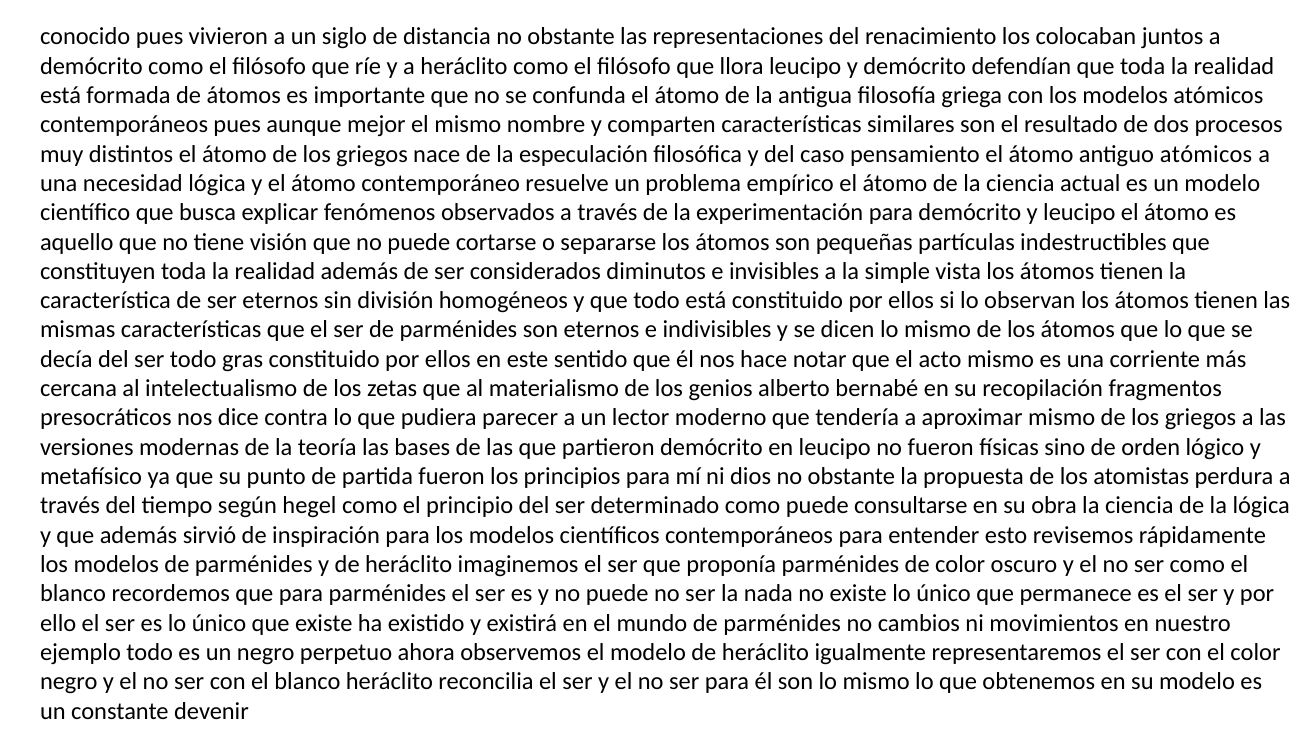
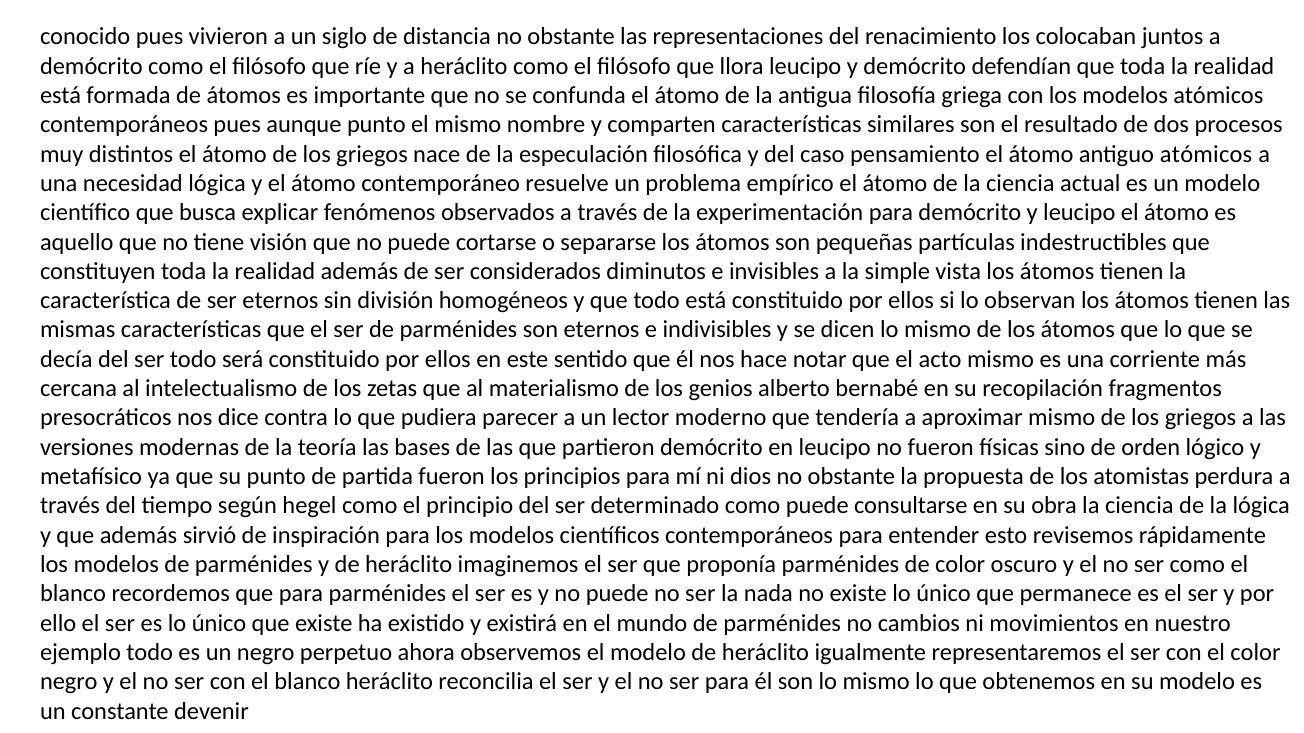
aunque mejor: mejor -> punto (376, 125)
gras: gras -> será (243, 359)
